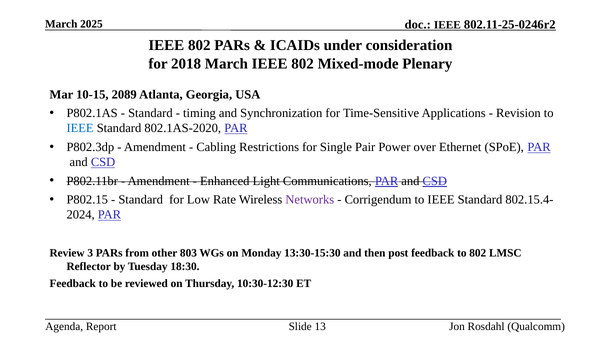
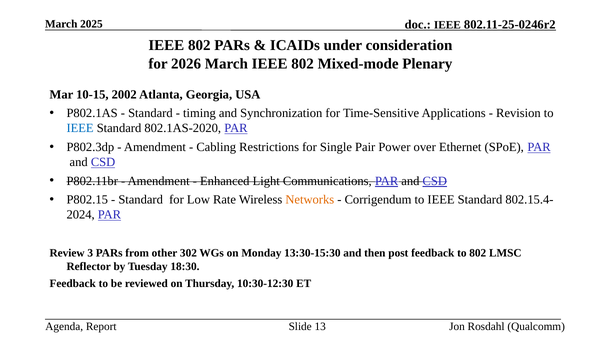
2018: 2018 -> 2026 (186, 64)
2089: 2089 -> 2002 (124, 94)
Networks colour: purple -> orange (310, 200)
803: 803 -> 302 (188, 253)
